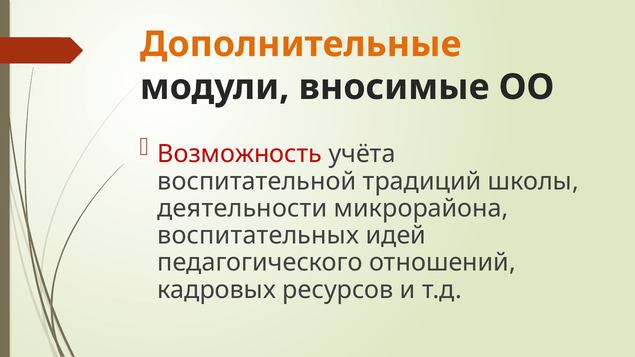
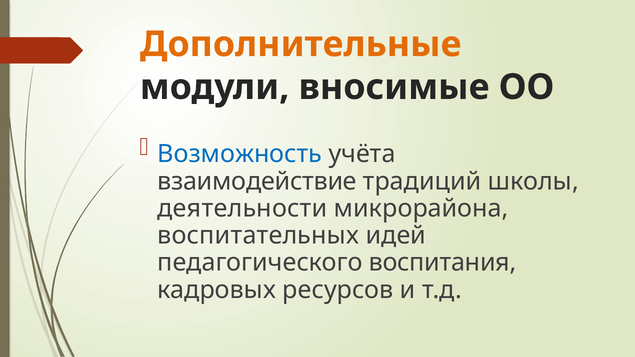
Возможность colour: red -> blue (240, 154)
воспитательной: воспитательной -> взаимодействие (257, 181)
отношений: отношений -> воспитания (443, 263)
